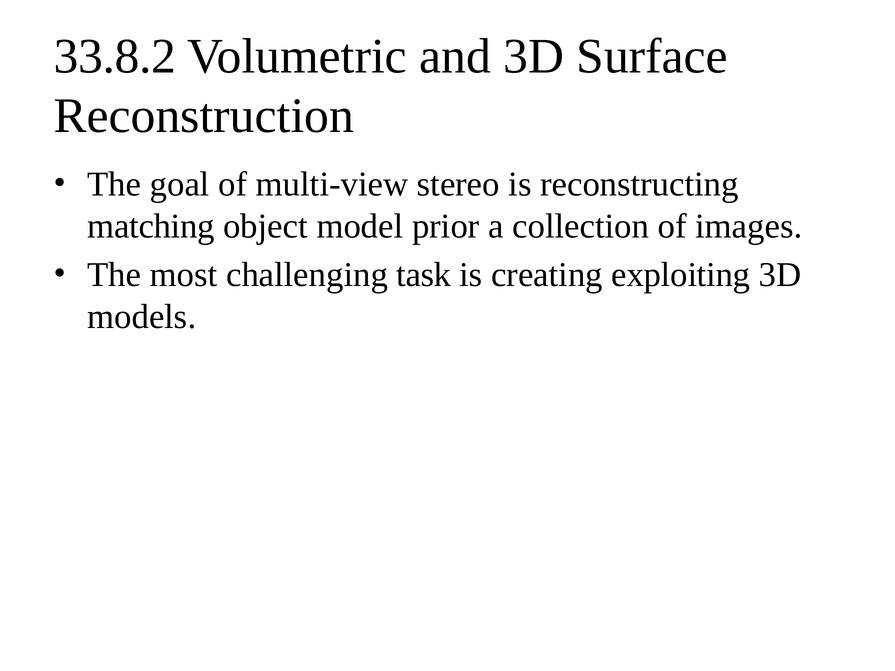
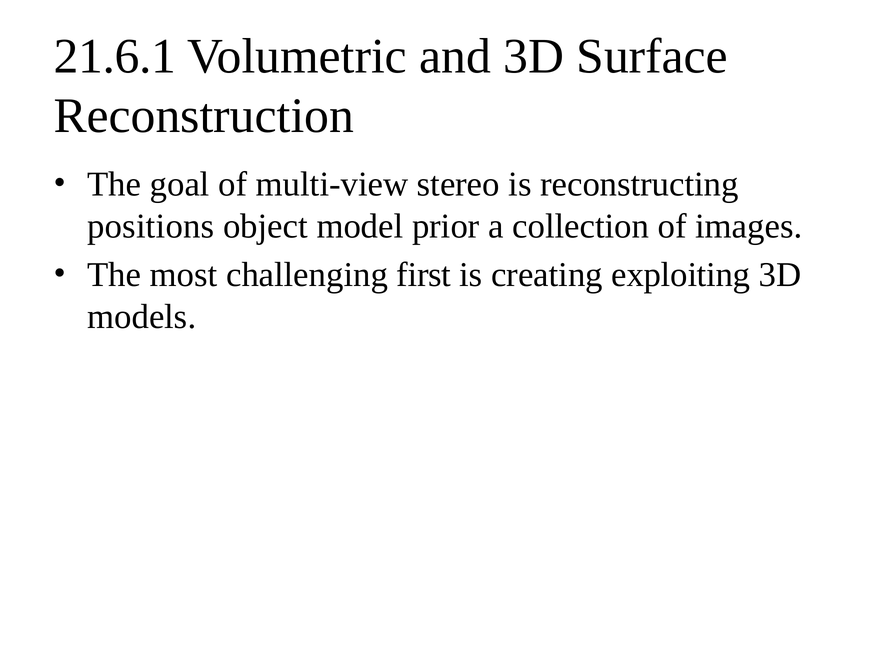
33.8.2: 33.8.2 -> 21.6.1 (115, 56)
matching: matching -> positions (151, 226)
task: task -> first (424, 275)
